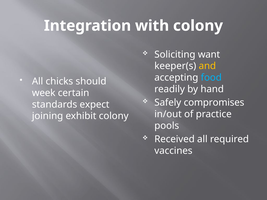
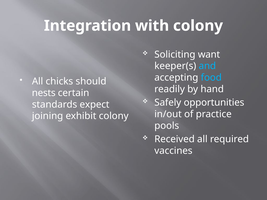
and colour: yellow -> light blue (207, 66)
week: week -> nests (44, 93)
compromises: compromises -> opportunities (214, 103)
